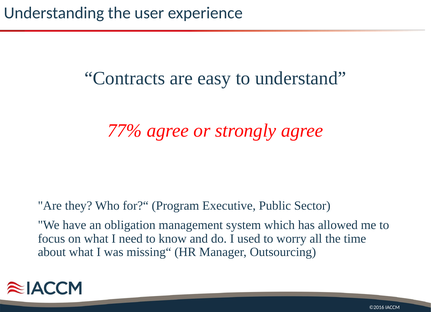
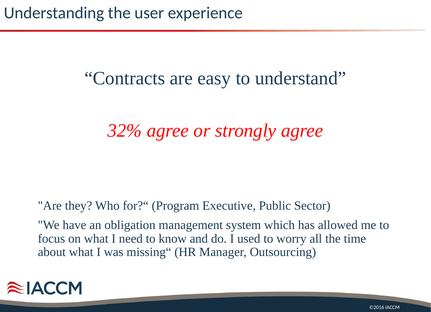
77%: 77% -> 32% (125, 131)
